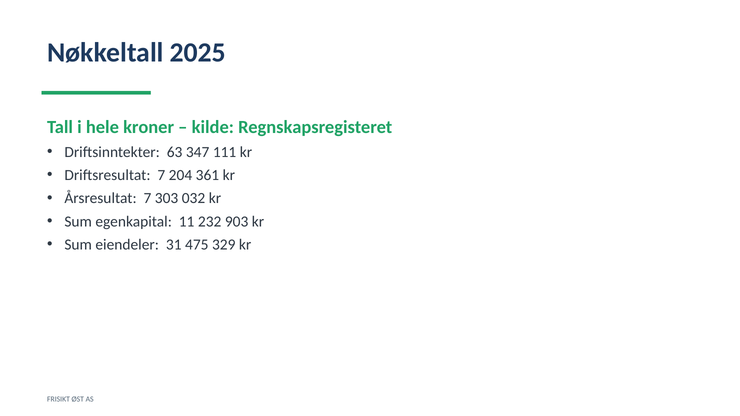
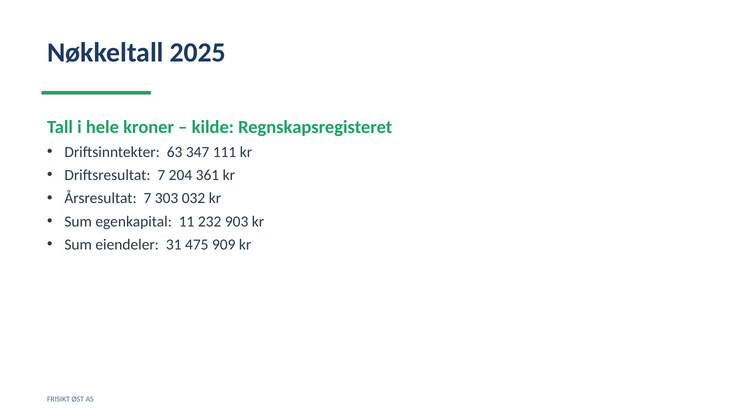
329: 329 -> 909 (224, 245)
